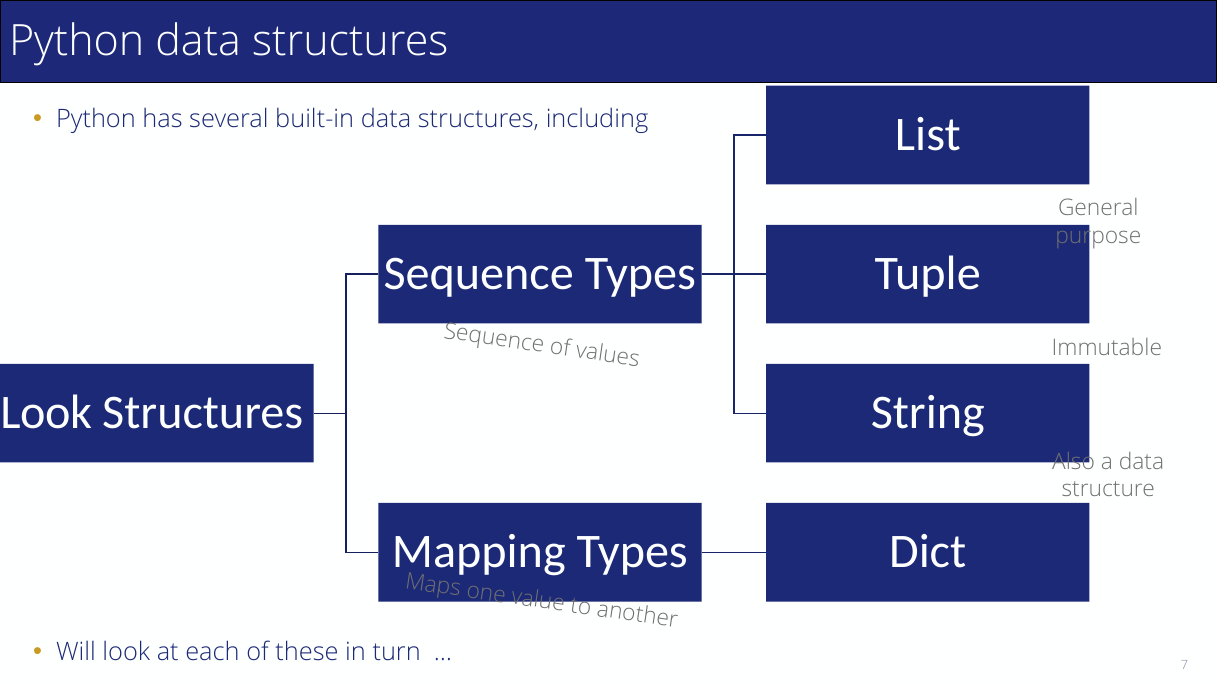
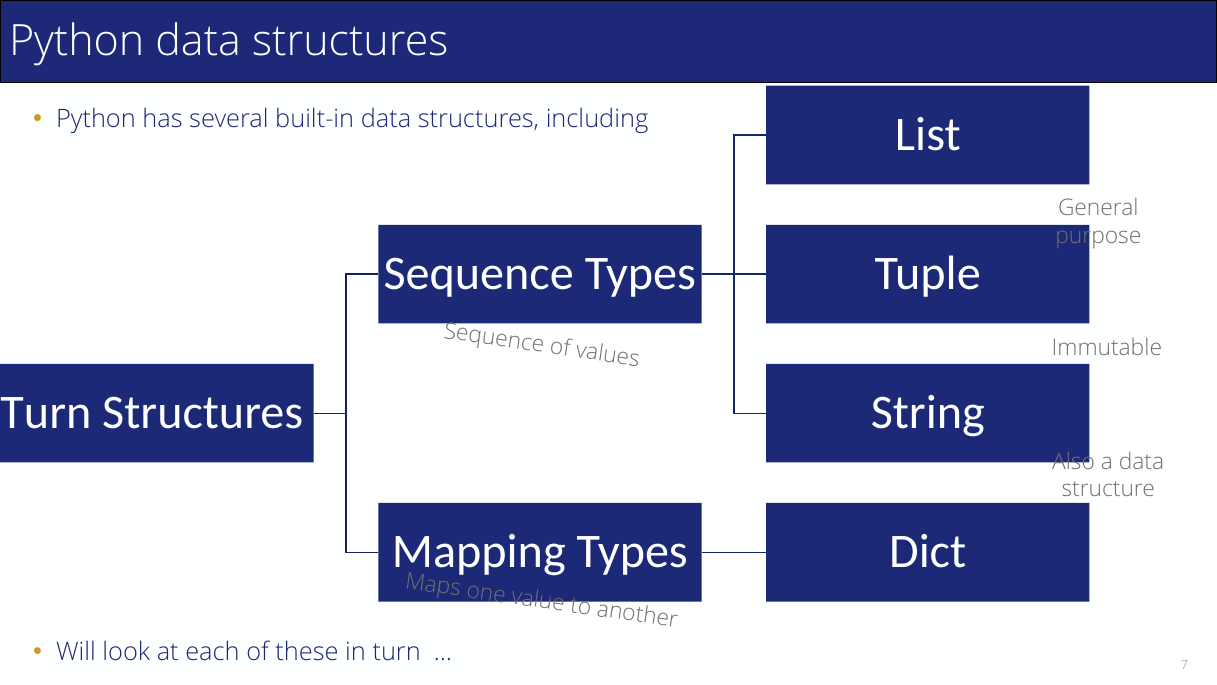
Look: Look -> Turn (46, 413)
